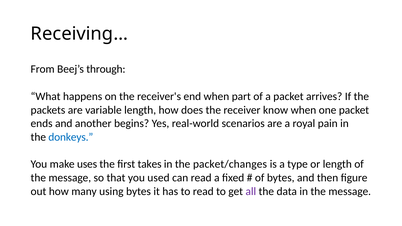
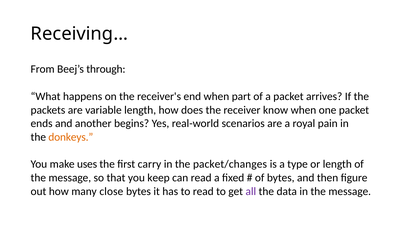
donkeys colour: blue -> orange (71, 137)
takes: takes -> carry (149, 164)
used: used -> keep (159, 178)
using: using -> close (111, 191)
